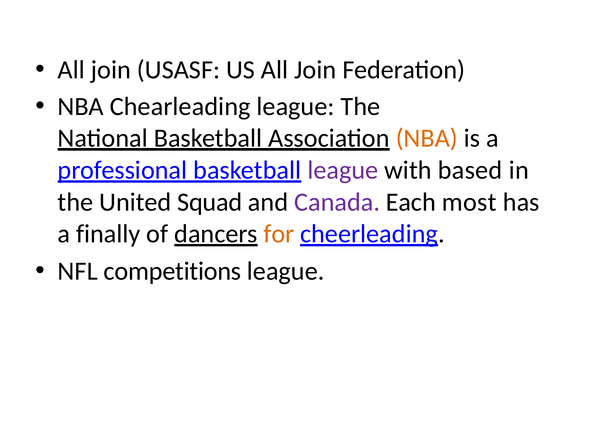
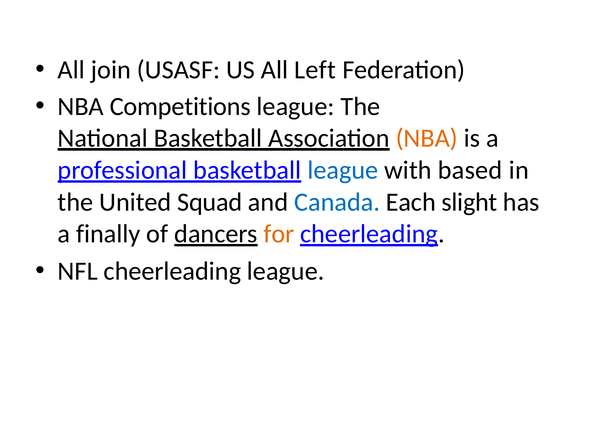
US All Join: Join -> Left (315, 70)
Chearleading: Chearleading -> Competitions (180, 107)
league colour: purple -> blue (343, 170)
Canada colour: purple -> blue (337, 202)
most: most -> slight (469, 202)
NFL competitions: competitions -> cheerleading (172, 271)
